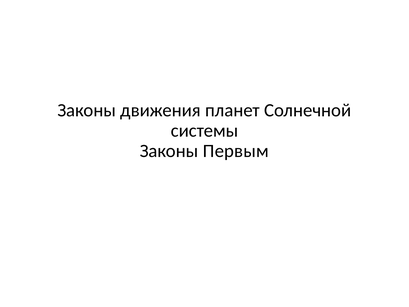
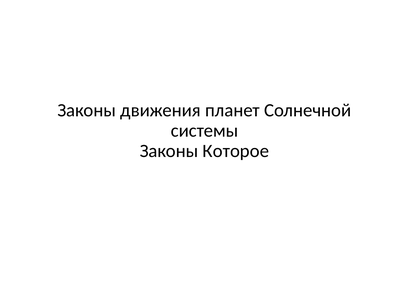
Первым: Первым -> Которое (236, 151)
